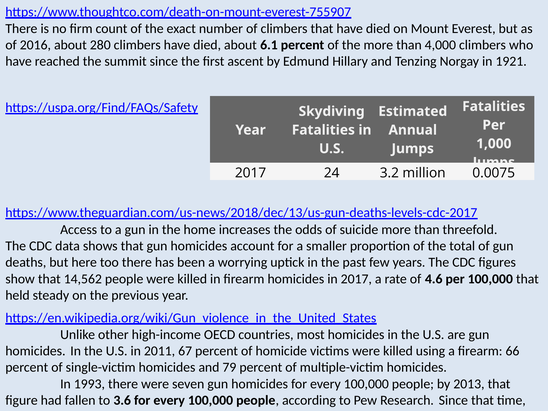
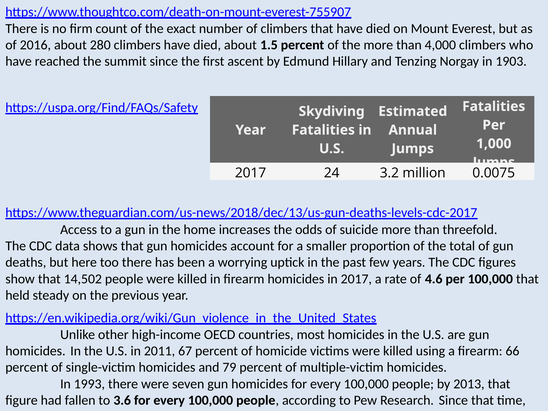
6.1: 6.1 -> 1.5 (269, 45)
1921: 1921 -> 1903 (511, 61)
14,562: 14,562 -> 14,502 (83, 279)
